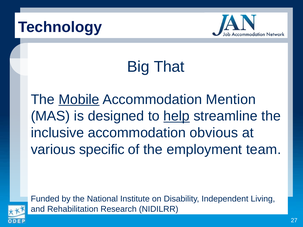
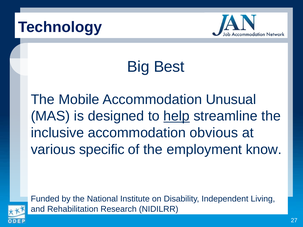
That: That -> Best (169, 67)
Mobile underline: present -> none (79, 100)
Mention: Mention -> Unusual (231, 100)
team: team -> know (264, 150)
